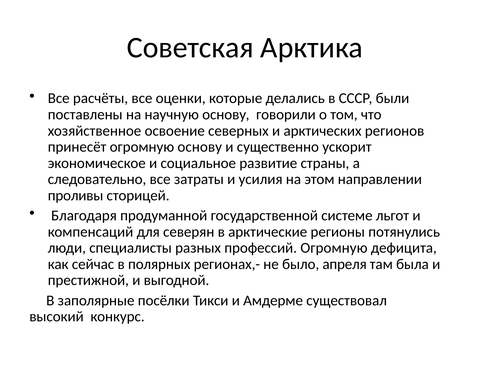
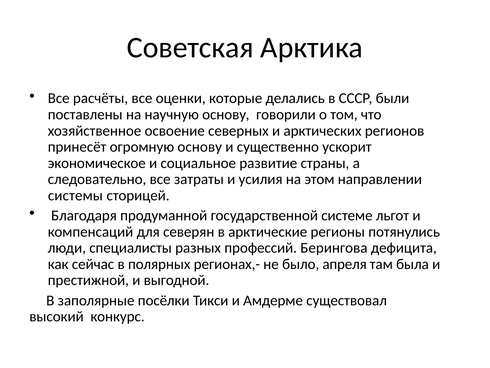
проливы: проливы -> системы (75, 195)
профессий Огромную: Огромную -> Берингова (334, 248)
